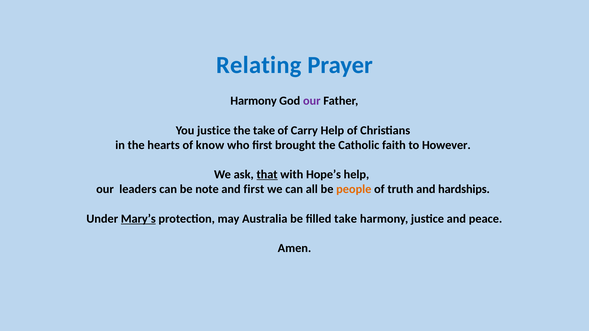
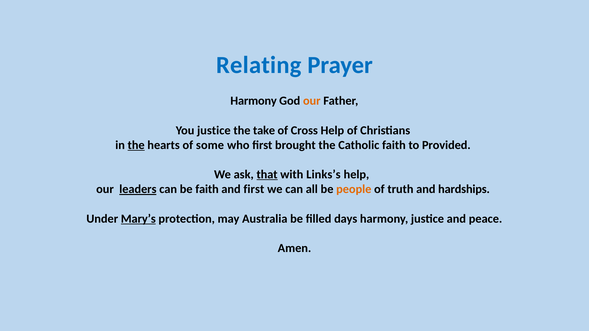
our colour: purple -> orange (312, 101)
Carry: Carry -> Cross (304, 130)
the underline: none -> present (136, 145)
know: know -> some (210, 145)
However: However -> Provided (446, 145)
Hope’s: Hope’s -> Links’s (323, 175)
leaders underline: none -> present (138, 189)
be note: note -> faith (207, 189)
filled take: take -> days (346, 219)
